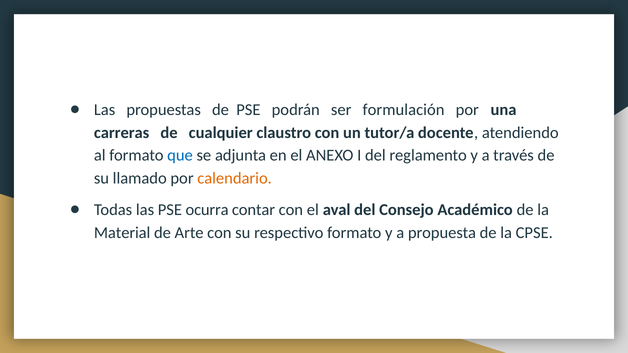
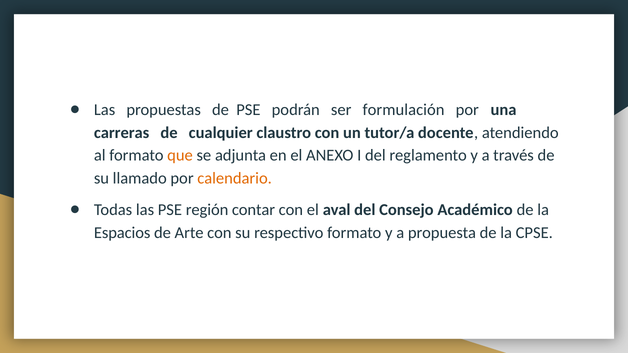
que colour: blue -> orange (180, 156)
ocurra: ocurra -> región (207, 210)
Material: Material -> Espacios (122, 233)
